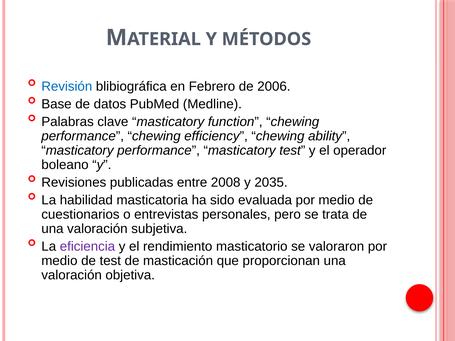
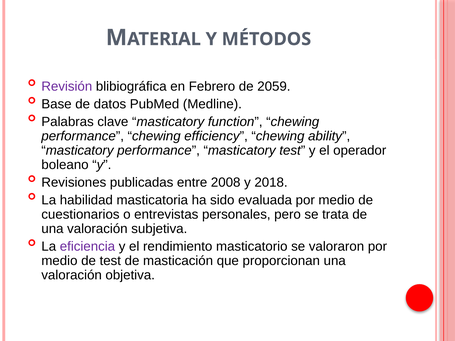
Revisión colour: blue -> purple (67, 86)
2006: 2006 -> 2059 (274, 86)
2035: 2035 -> 2018 (271, 183)
